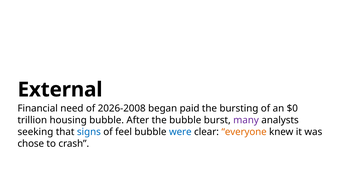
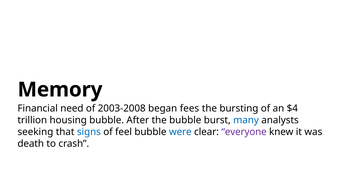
External: External -> Memory (60, 90)
2026-2008: 2026-2008 -> 2003-2008 (122, 108)
paid: paid -> fees (189, 108)
$0: $0 -> $4 (292, 108)
many colour: purple -> blue (246, 120)
everyone colour: orange -> purple (244, 132)
chose: chose -> death (31, 143)
